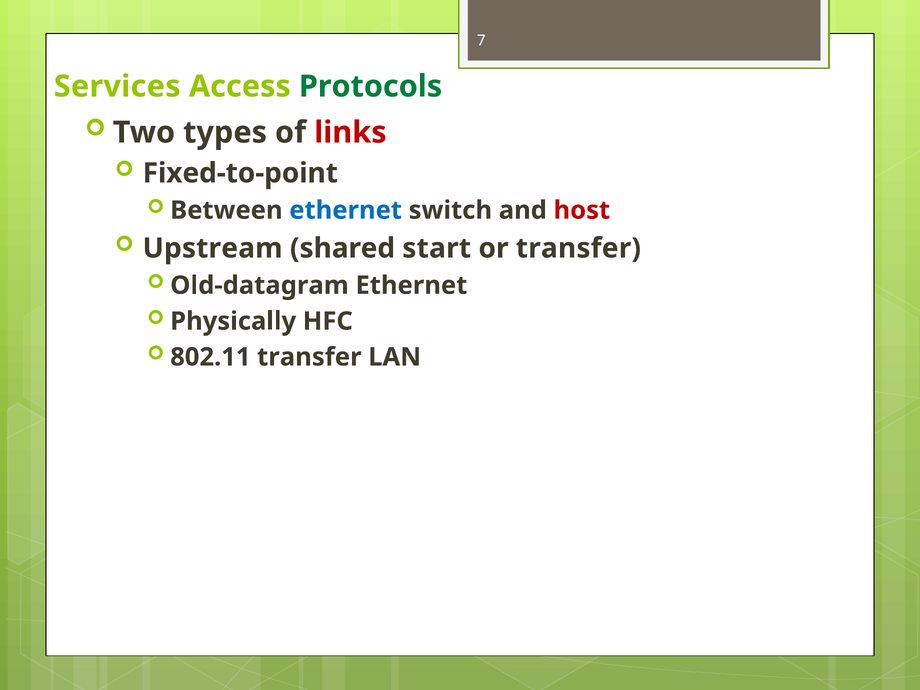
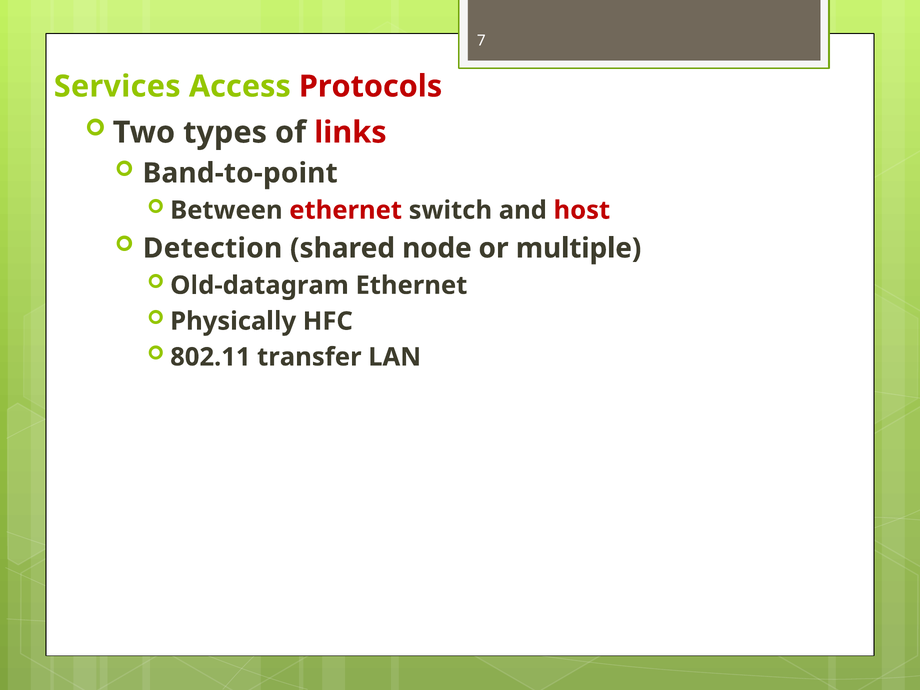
Protocols colour: green -> red (371, 86)
Fixed-to-point: Fixed-to-point -> Band-to-point (240, 173)
ethernet colour: blue -> red (346, 210)
Upstream: Upstream -> Detection (213, 248)
start: start -> node (437, 248)
or transfer: transfer -> multiple (579, 248)
